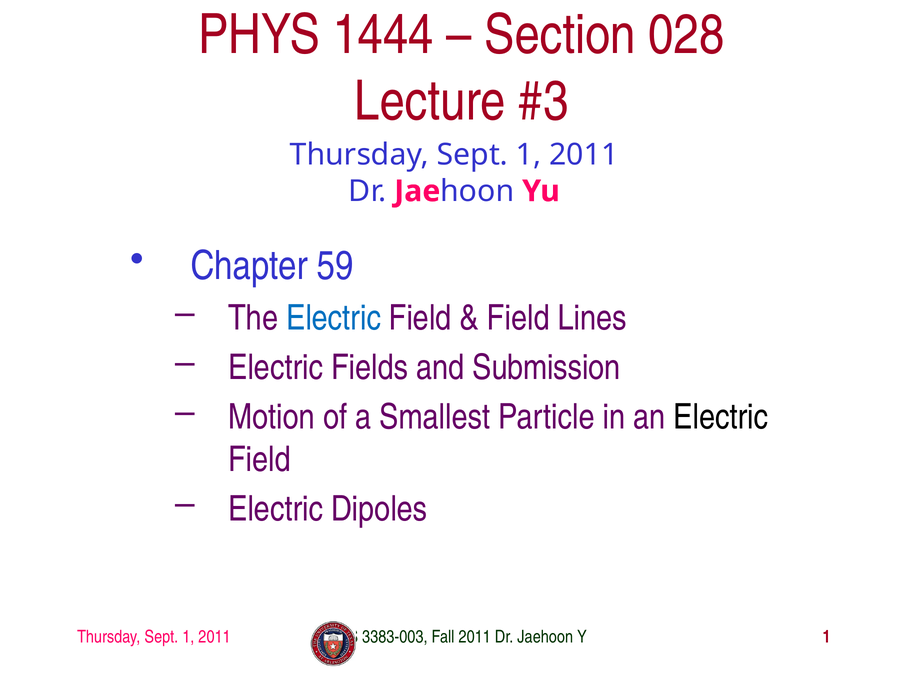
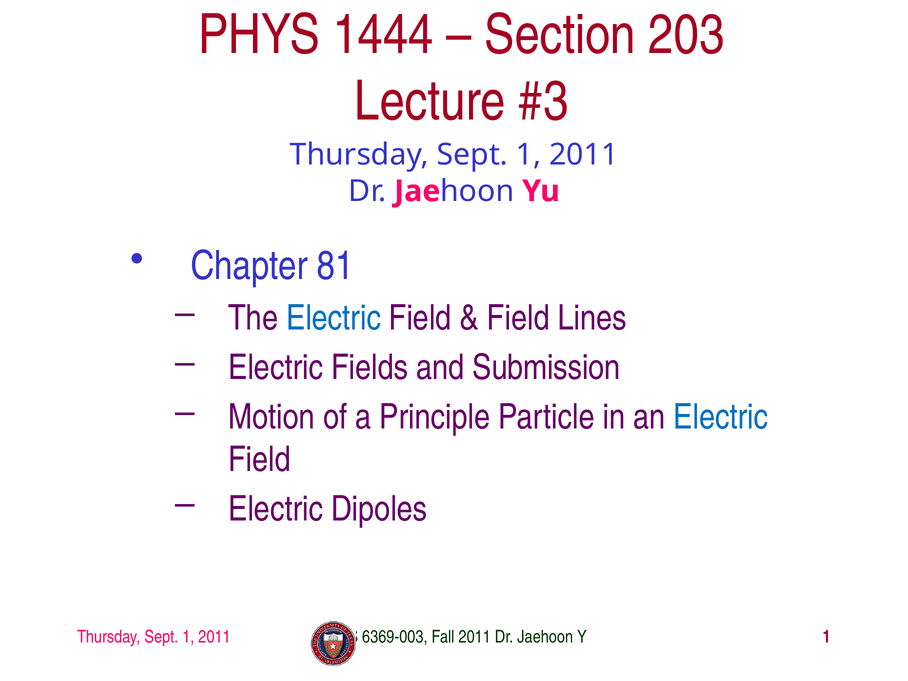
028: 028 -> 203 (686, 35)
59: 59 -> 81 (335, 266)
Smallest: Smallest -> Principle (435, 417)
Electric colour: black -> blue (721, 417)
3383-003: 3383-003 -> 6369-003 (395, 637)
